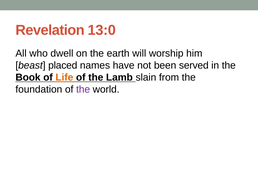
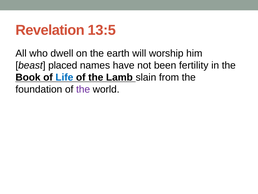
13:0: 13:0 -> 13:5 (102, 30)
served: served -> fertility (194, 65)
Life colour: orange -> blue (64, 77)
